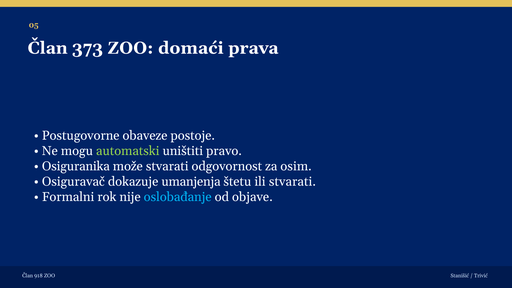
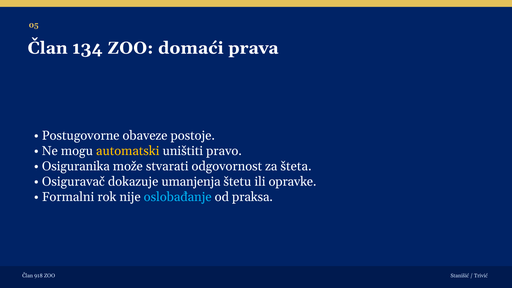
373: 373 -> 134 (87, 48)
automatski colour: light green -> yellow (128, 151)
osim: osim -> šteta (296, 166)
ili stvarati: stvarati -> opravke (292, 182)
objave: objave -> praksa (252, 197)
